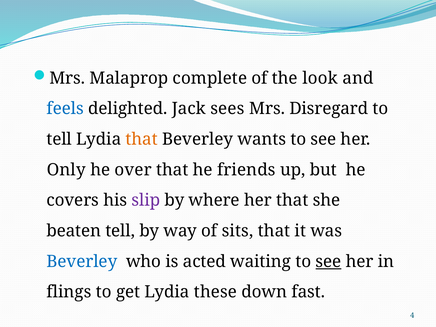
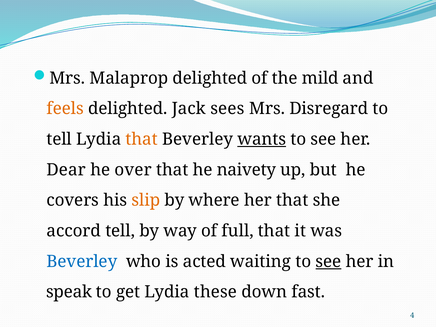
Malaprop complete: complete -> delighted (210, 78)
look: look -> mild (320, 78)
feels colour: blue -> orange (65, 109)
wants underline: none -> present (262, 139)
Only: Only -> Dear (66, 170)
friends: friends -> naivety (246, 170)
slip colour: purple -> orange (146, 200)
beaten: beaten -> accord (74, 231)
sits: sits -> full (238, 231)
flings: flings -> speak (69, 292)
